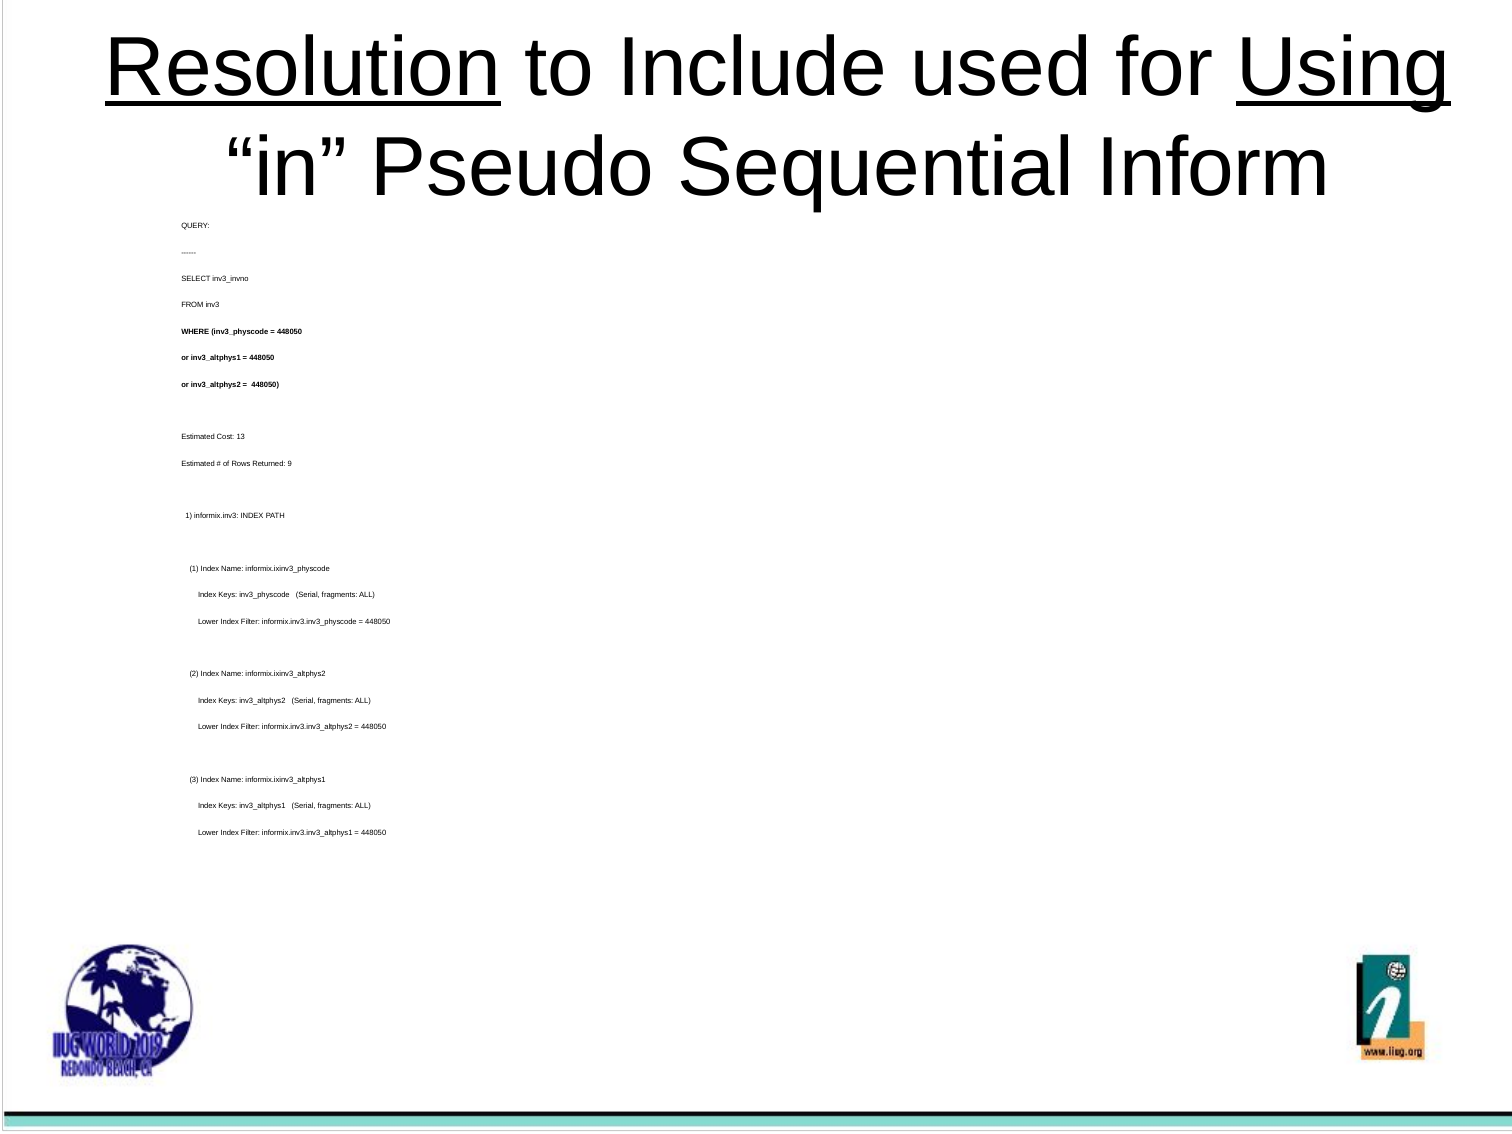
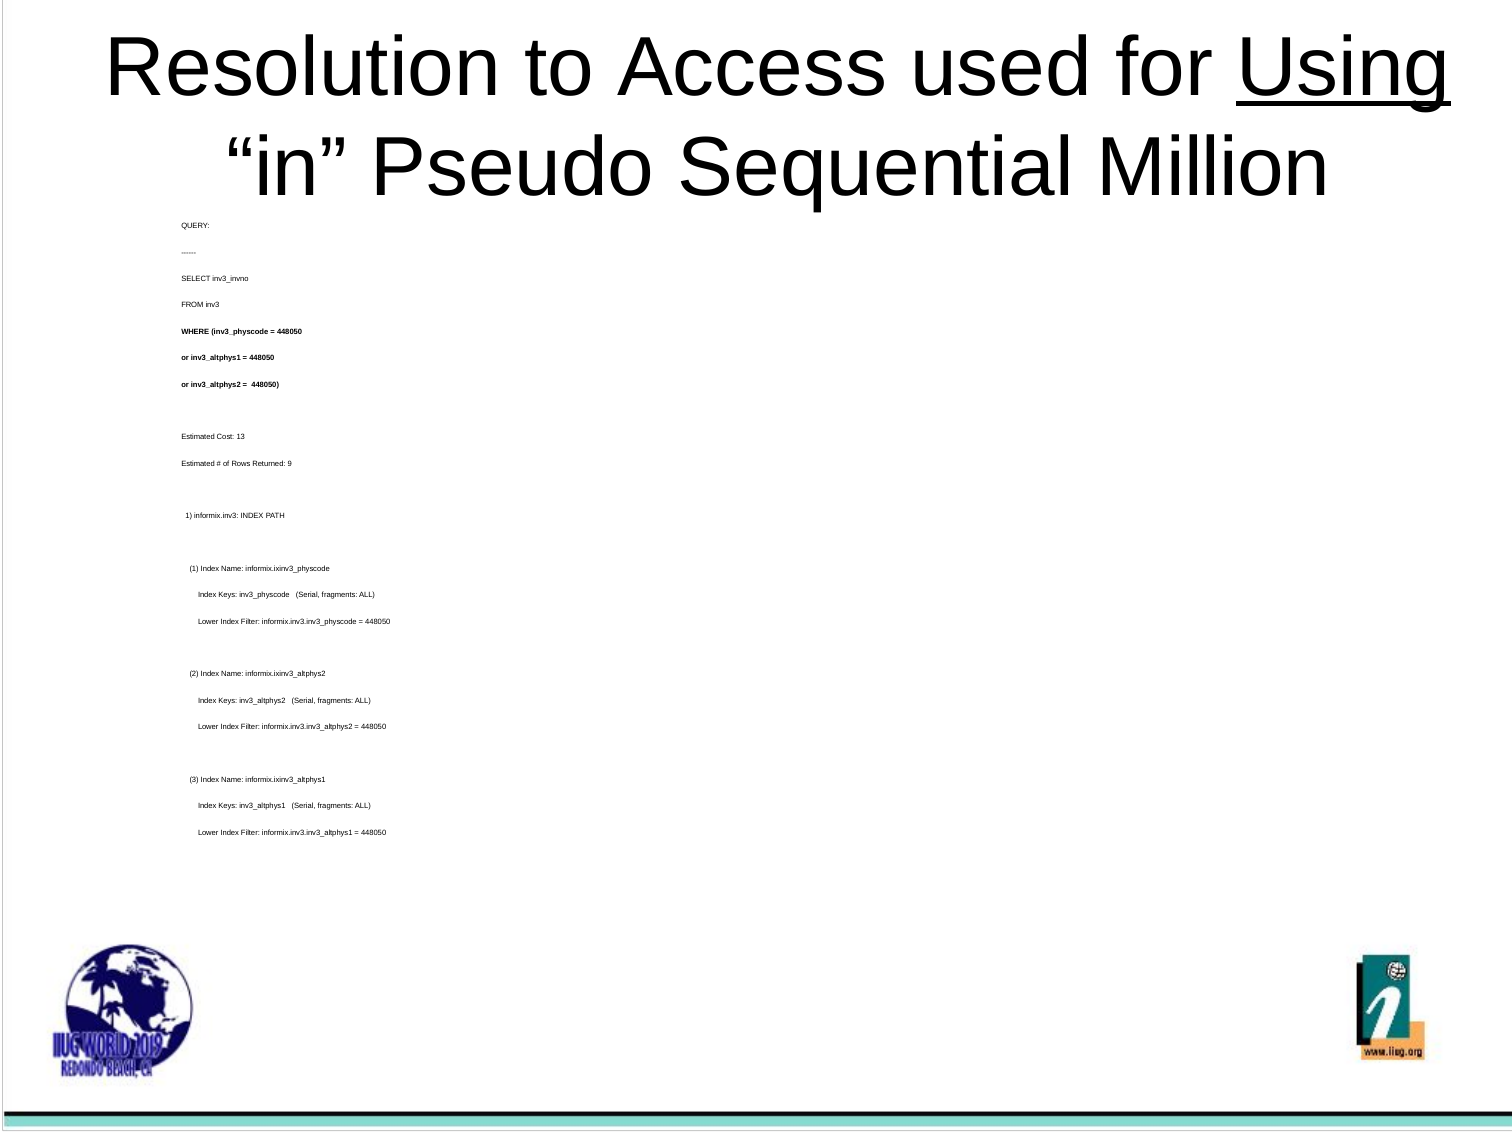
Resolution underline: present -> none (303, 68)
Include: Include -> Access (752, 68)
Inform: Inform -> Million (1214, 168)
